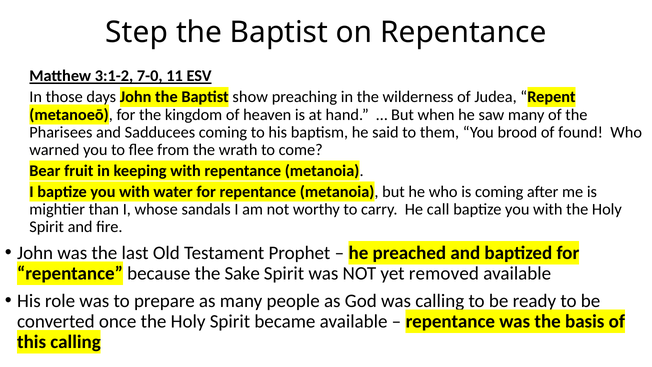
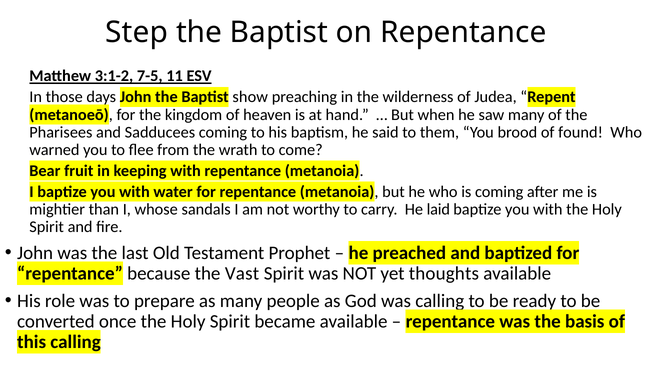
7-0: 7-0 -> 7-5 (150, 76)
call: call -> laid (438, 209)
Sake: Sake -> Vast (242, 273)
removed: removed -> thoughts (444, 273)
